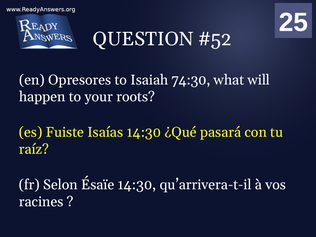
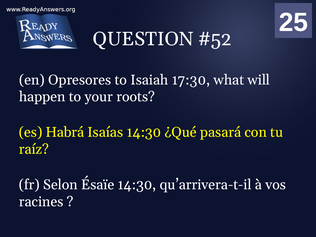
74:30: 74:30 -> 17:30 (191, 80)
Fuiste: Fuiste -> Habrá (65, 132)
